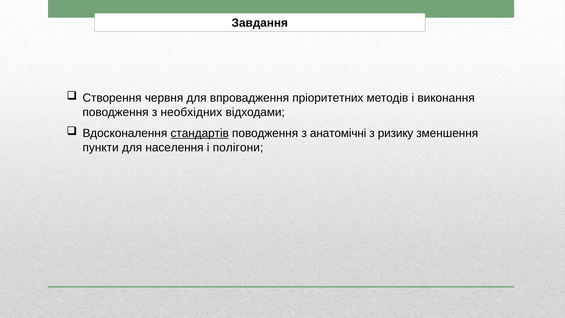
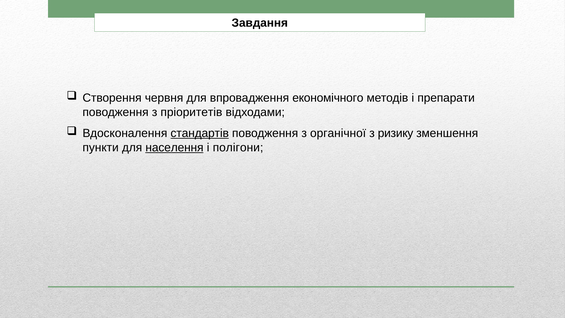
пріоритетних: пріоритетних -> економічного (328, 98)
виконання: виконання -> препарати (446, 98)
необхідних: необхідних -> пріоритетів (191, 112)
анатомічні: анатомічні -> органічної (338, 133)
населення underline: none -> present (174, 147)
